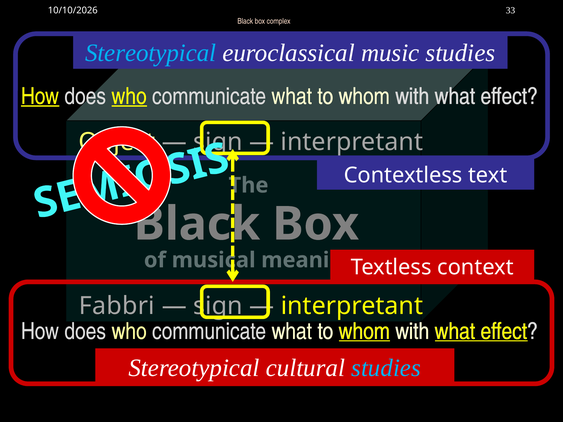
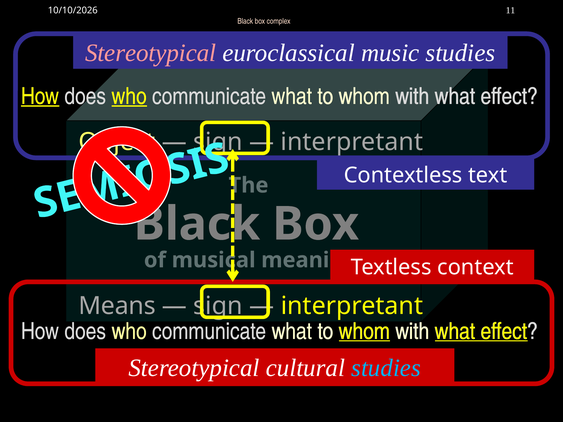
33: 33 -> 11 (510, 10)
Stereotypical colour: light blue -> pink (151, 53)
Fabbri: Fabbri -> Means (117, 306)
